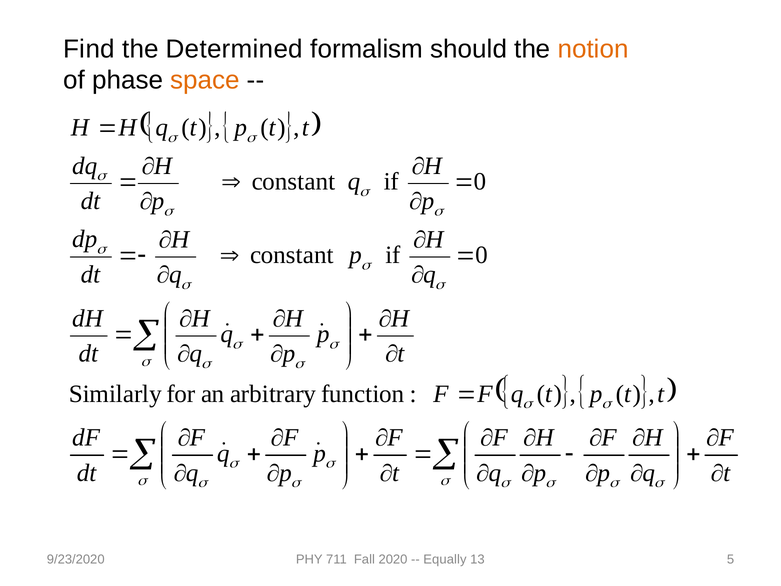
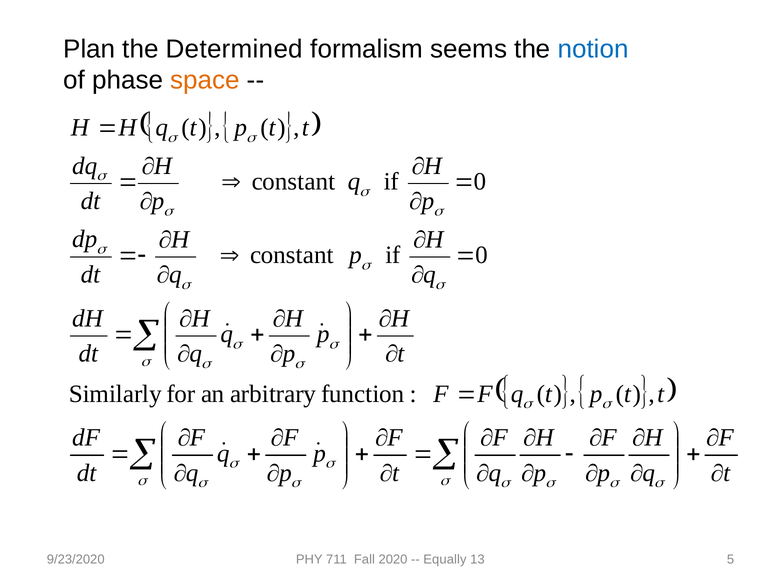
Find: Find -> Plan (89, 49)
should: should -> seems (469, 49)
notion colour: orange -> blue (593, 49)
